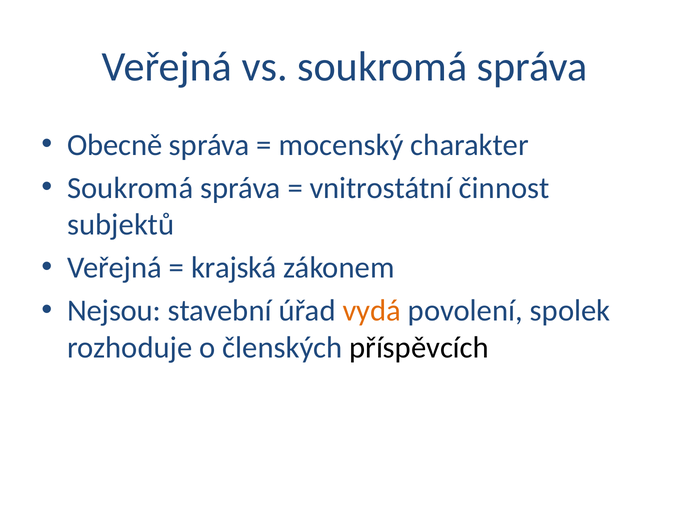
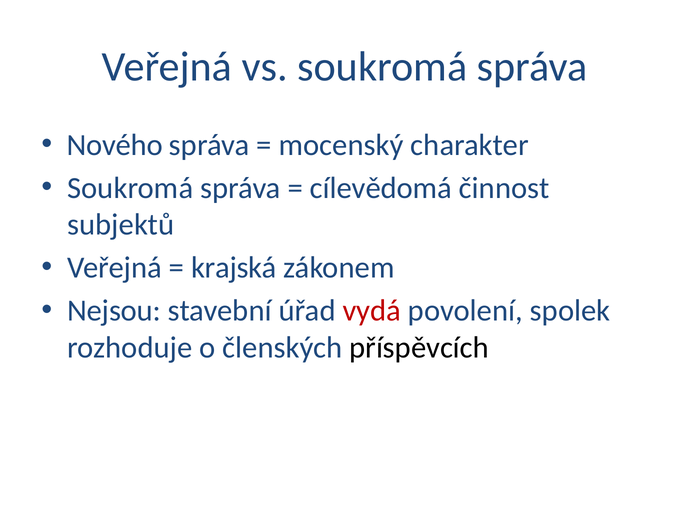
Obecně: Obecně -> Nového (115, 145)
vnitrostátní: vnitrostátní -> cílevědomá (381, 188)
vydá colour: orange -> red (372, 310)
